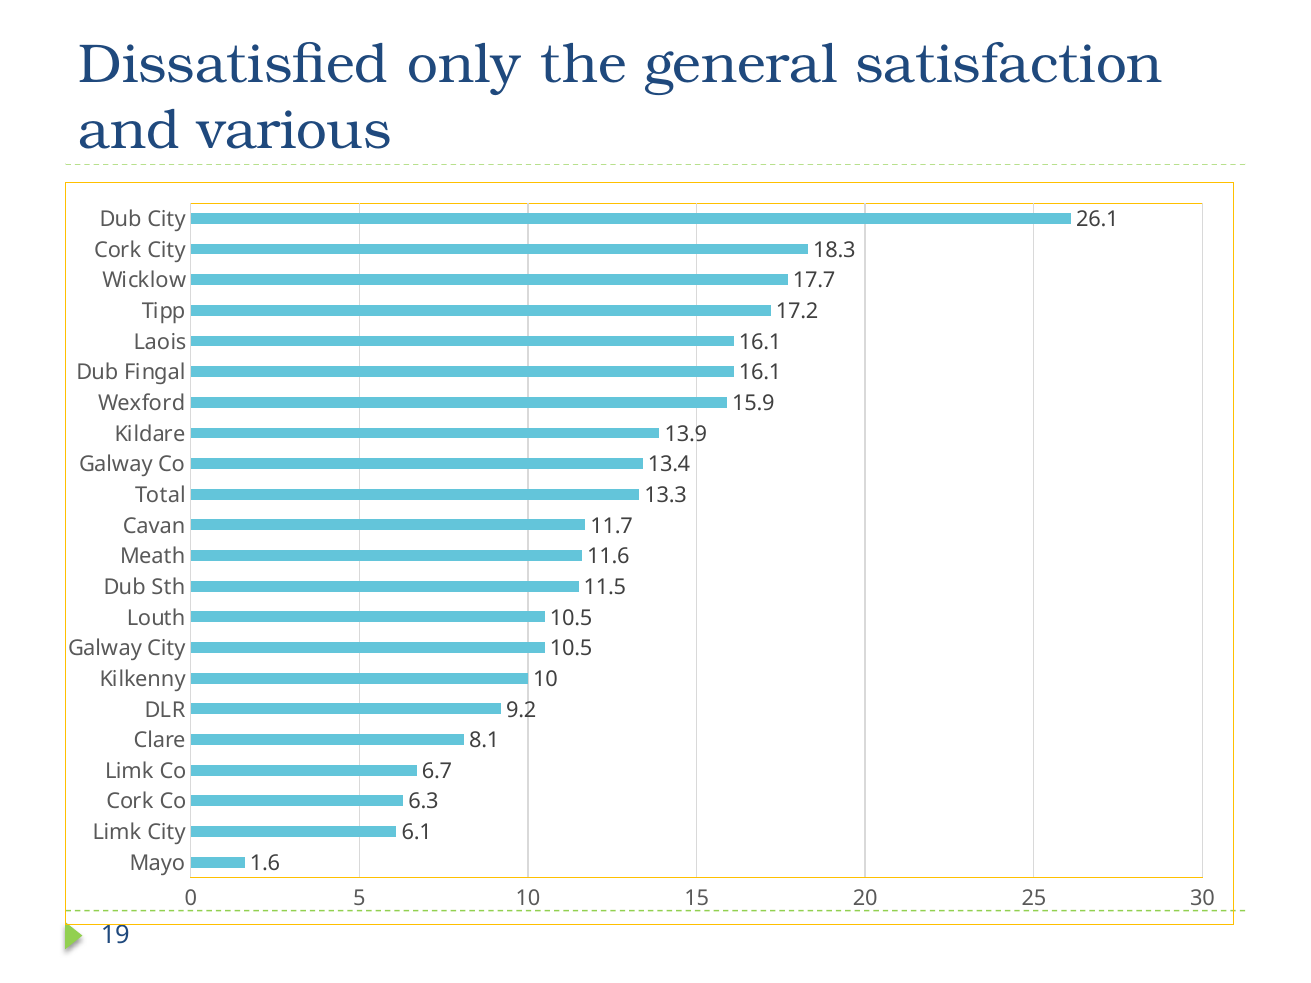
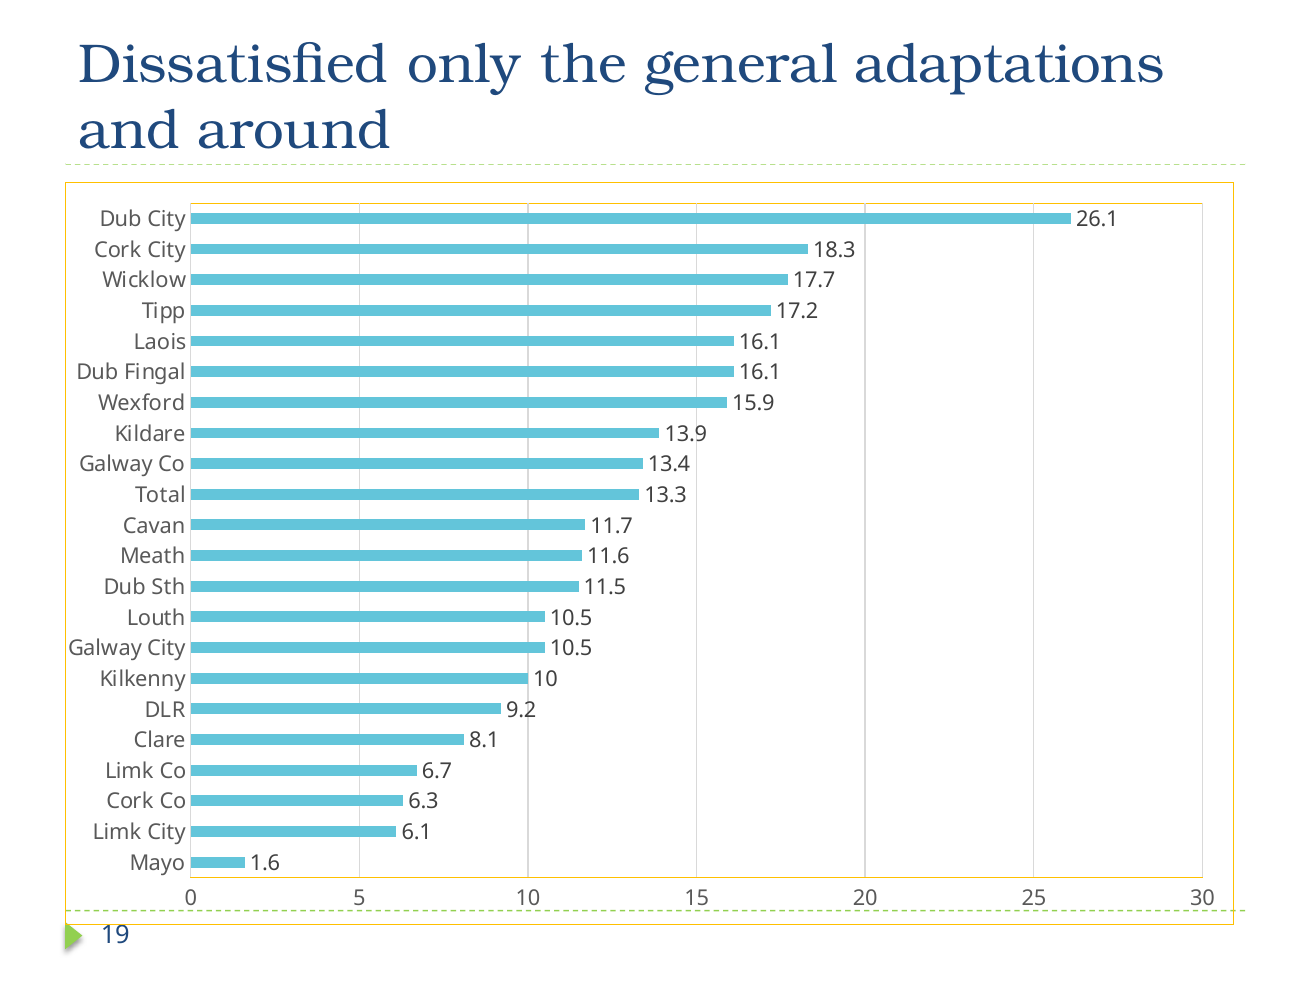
satisfaction: satisfaction -> adaptations (1009, 65)
various: various -> around (294, 130)
